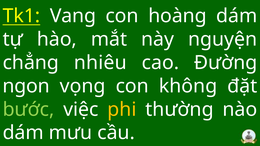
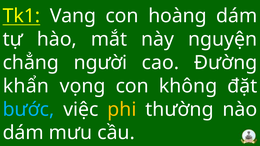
nhiêu: nhiêu -> người (100, 63)
ngon: ngon -> khẩn (26, 86)
bước colour: light green -> light blue (28, 110)
